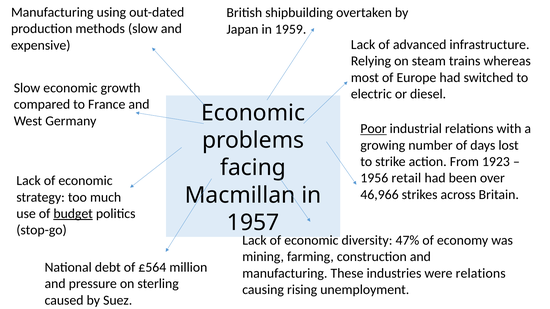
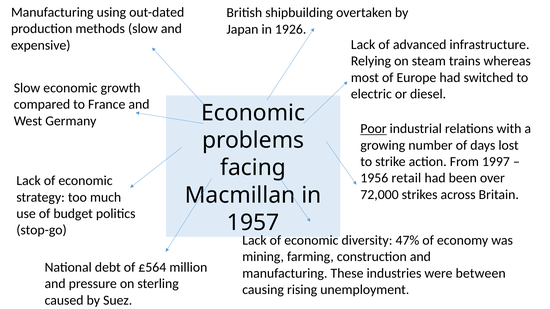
1959: 1959 -> 1926 (291, 29)
1923: 1923 -> 1997 (496, 162)
46,966: 46,966 -> 72,000 (380, 195)
budget underline: present -> none (73, 214)
were relations: relations -> between (481, 274)
